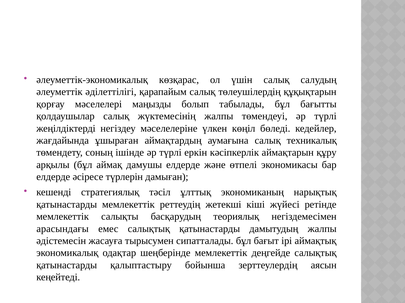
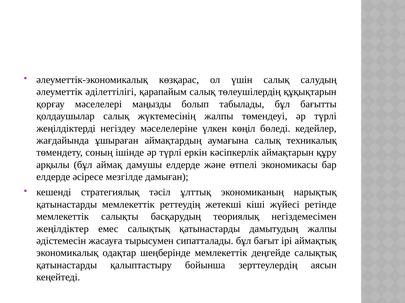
түрлерін: түрлерін -> мезгілде (124, 177)
арасындағы: арасындағы -> жеңілдіктер (63, 229)
